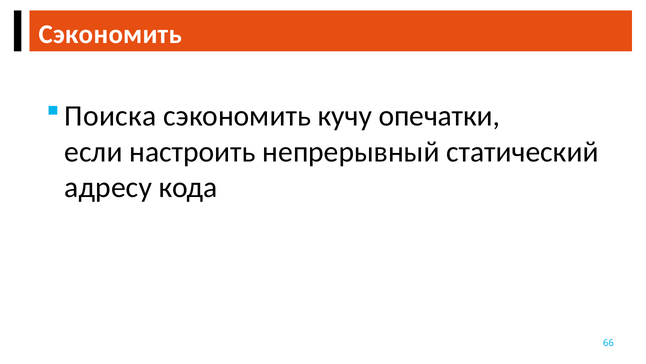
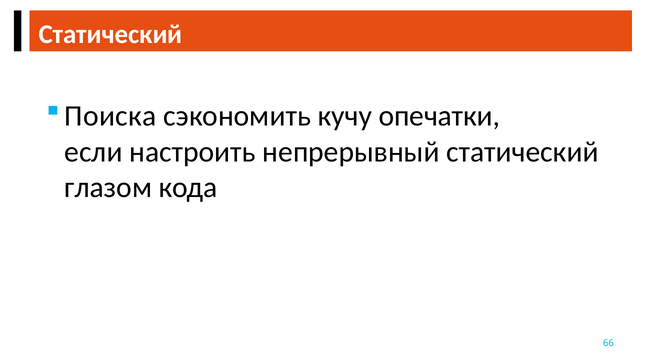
Сэкономить: Сэкономить -> Статический (111, 34)
адресу: адресу -> глазом (108, 187)
